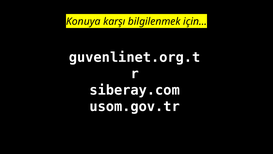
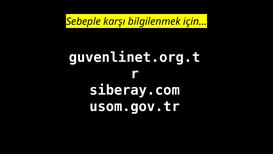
Konuya: Konuya -> Sebeple (83, 22)
